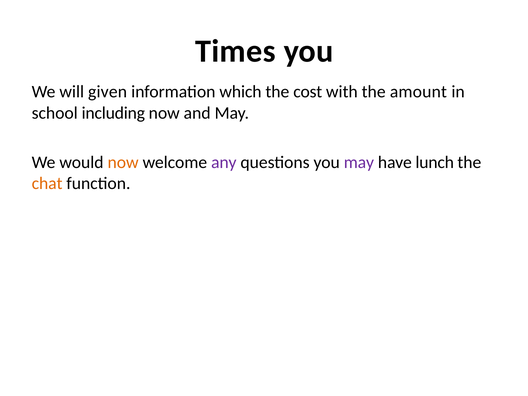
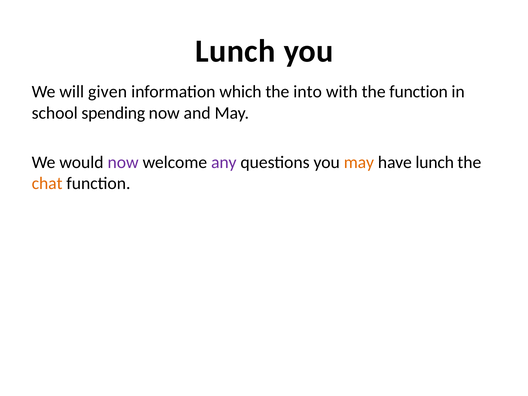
Times: Times -> Lunch (235, 51)
cost: cost -> into (308, 92)
the amount: amount -> function (419, 92)
including: including -> spending (113, 113)
now colour: orange -> purple (123, 162)
may colour: purple -> orange (359, 162)
